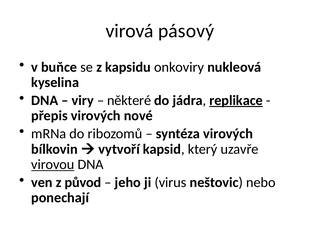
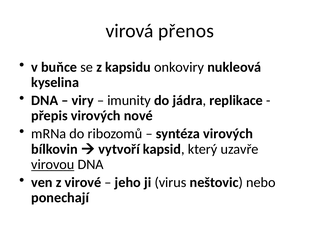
pásový: pásový -> přenos (186, 31)
některé: některé -> imunity (129, 100)
replikace underline: present -> none (236, 100)
původ: původ -> virové (83, 182)
